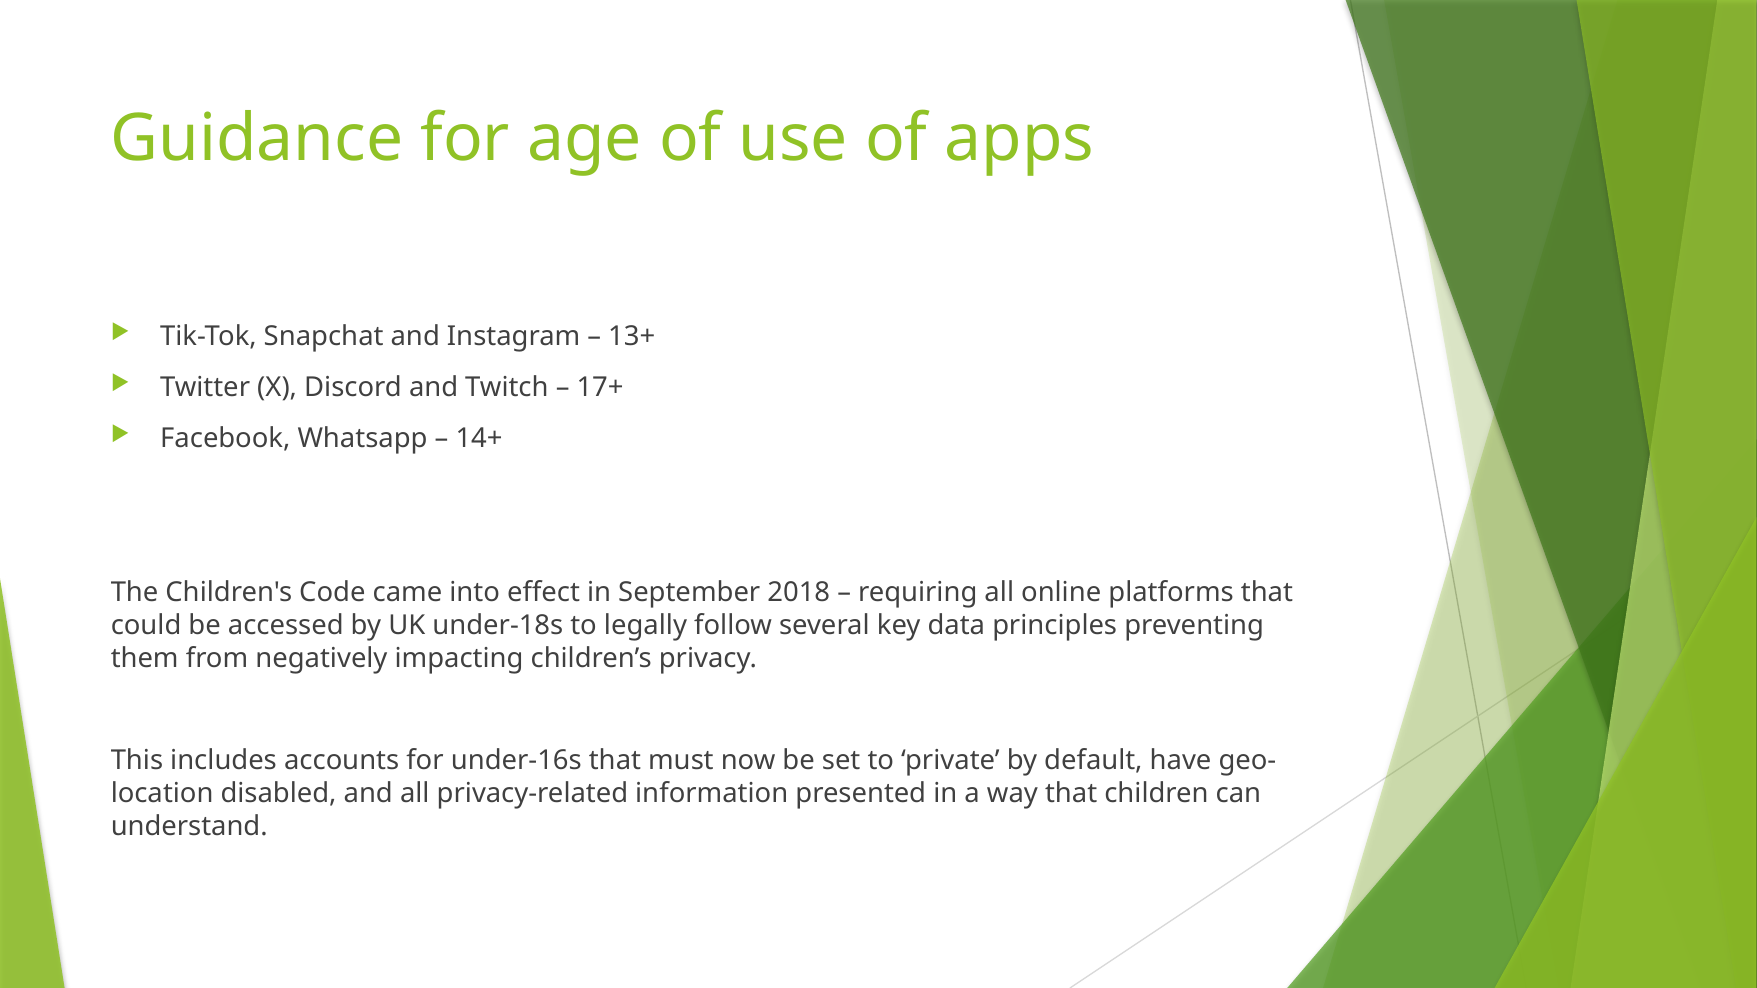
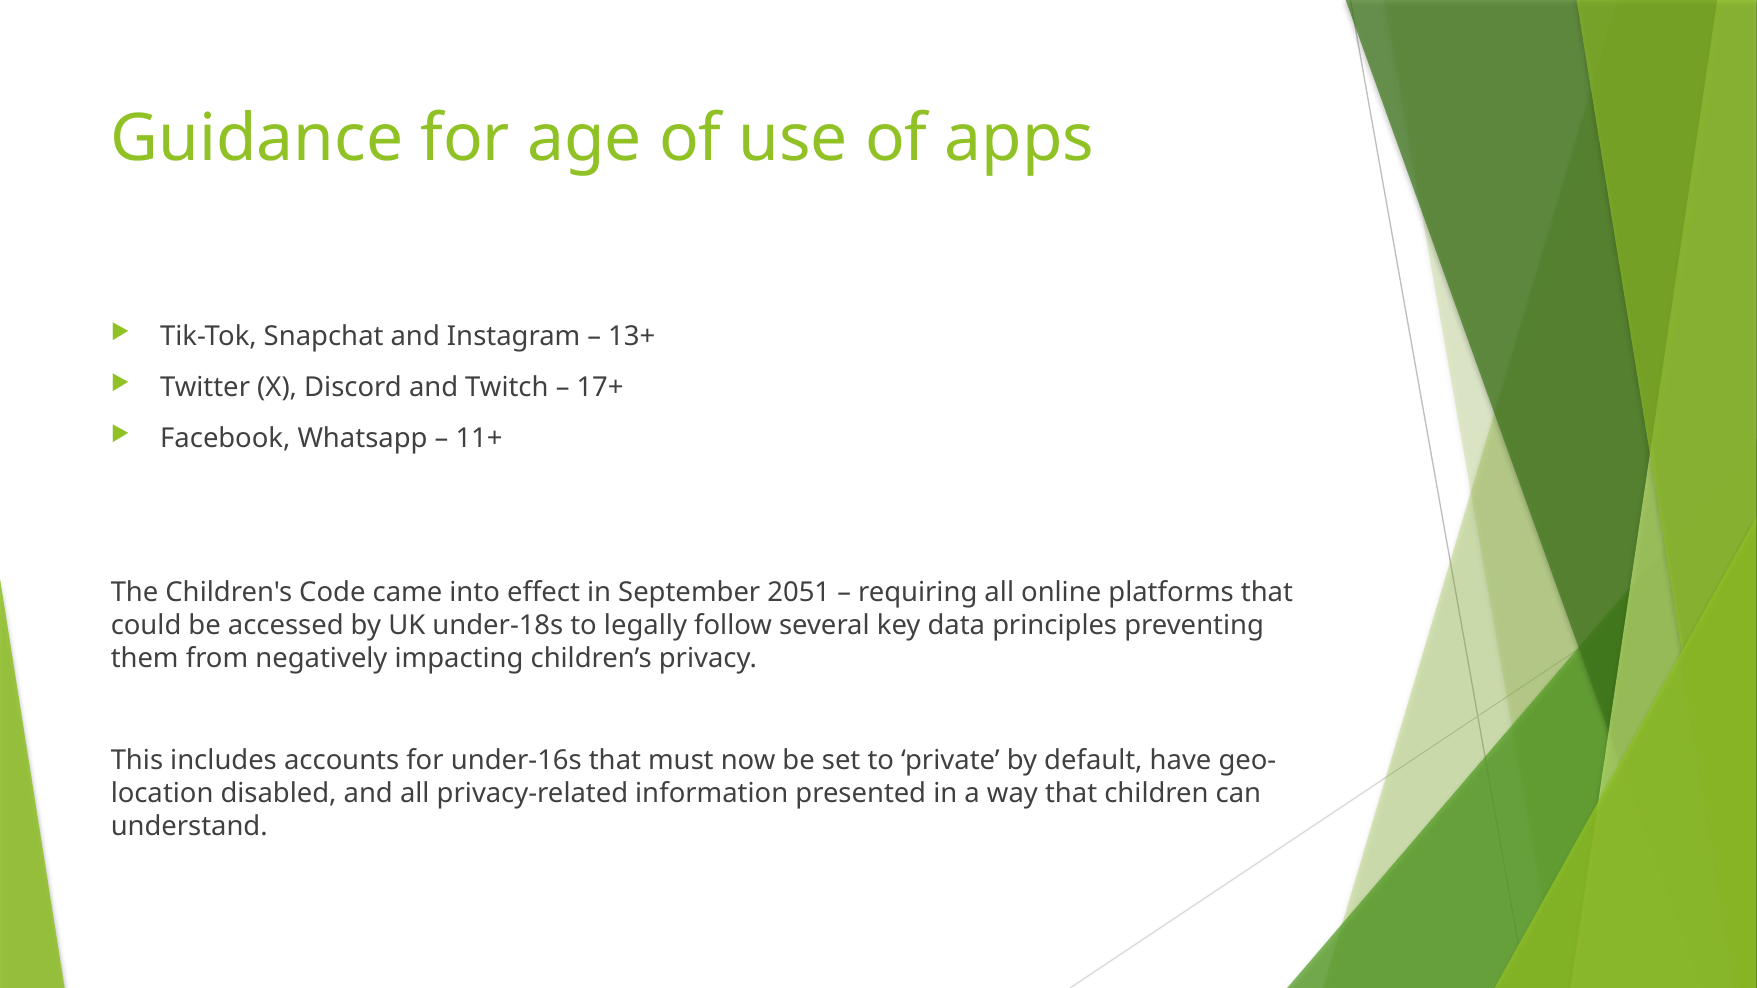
14+: 14+ -> 11+ (479, 439)
2018: 2018 -> 2051 (799, 593)
